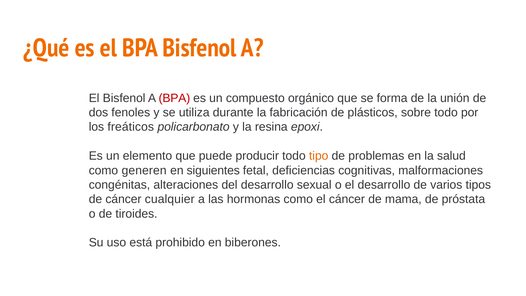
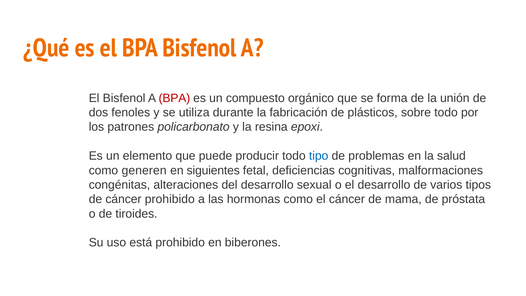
freáticos: freáticos -> patrones (131, 127)
tipo colour: orange -> blue (319, 156)
cáncer cualquier: cualquier -> prohibido (170, 199)
